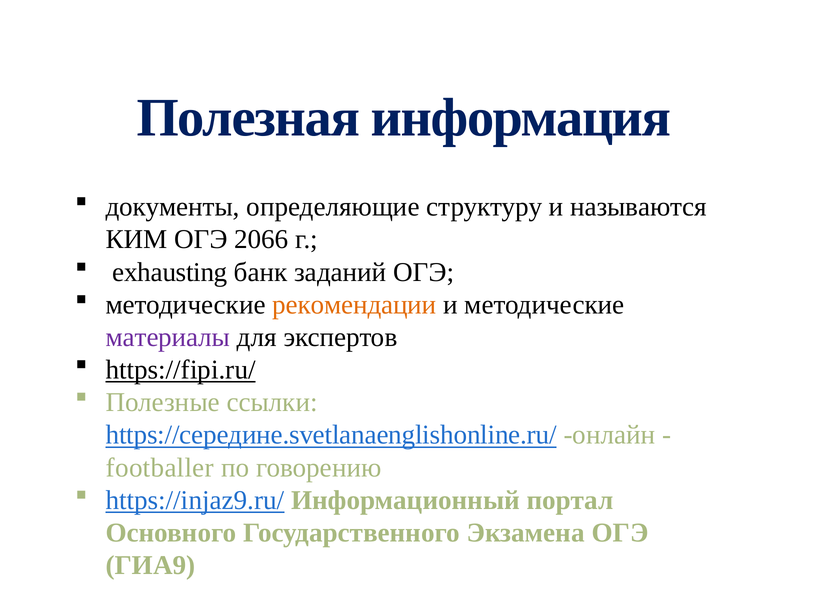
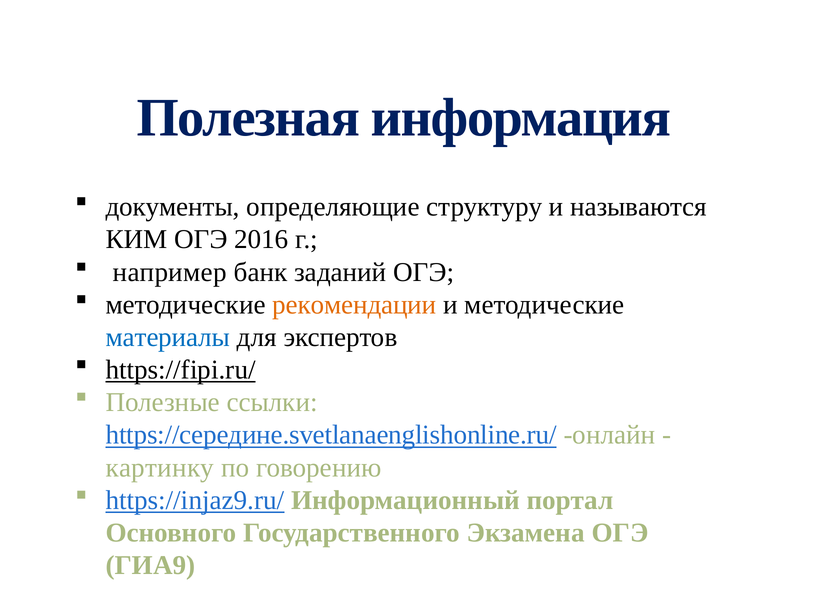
2066: 2066 -> 2016 (261, 240)
exhausting: exhausting -> например (170, 272)
материалы colour: purple -> blue (168, 337)
footballer: footballer -> картинку (160, 468)
